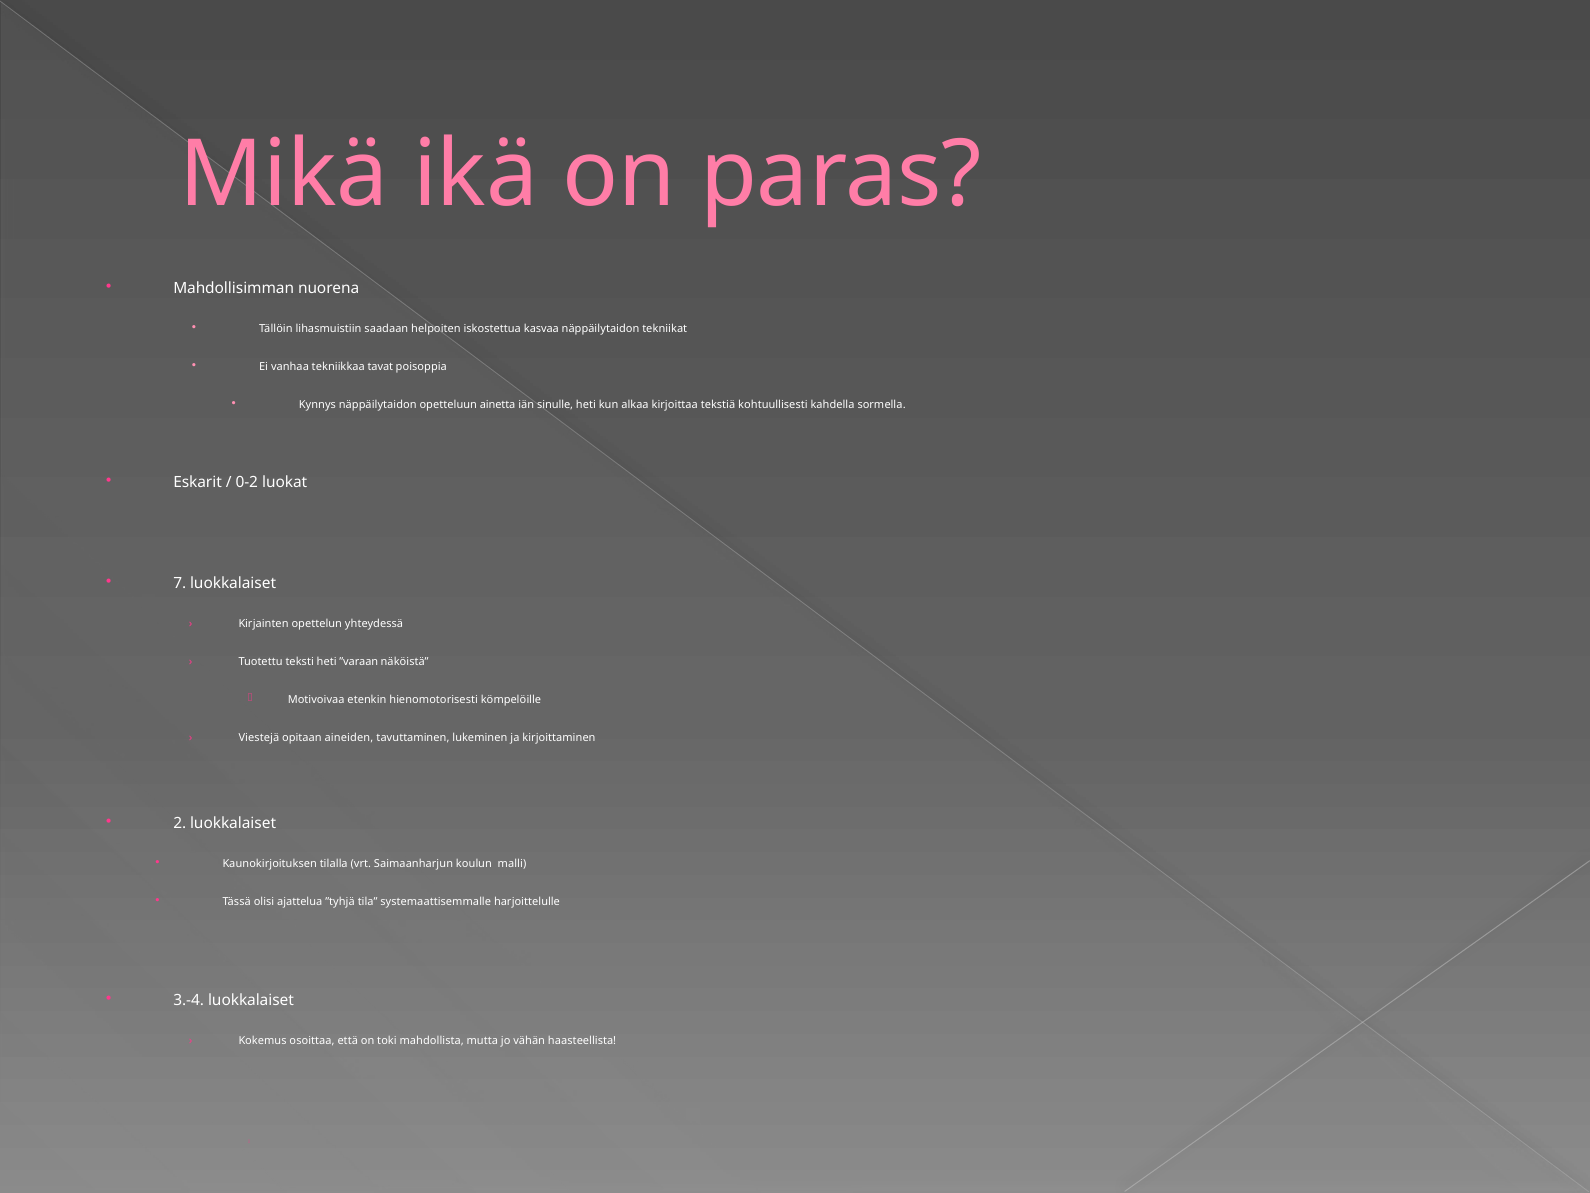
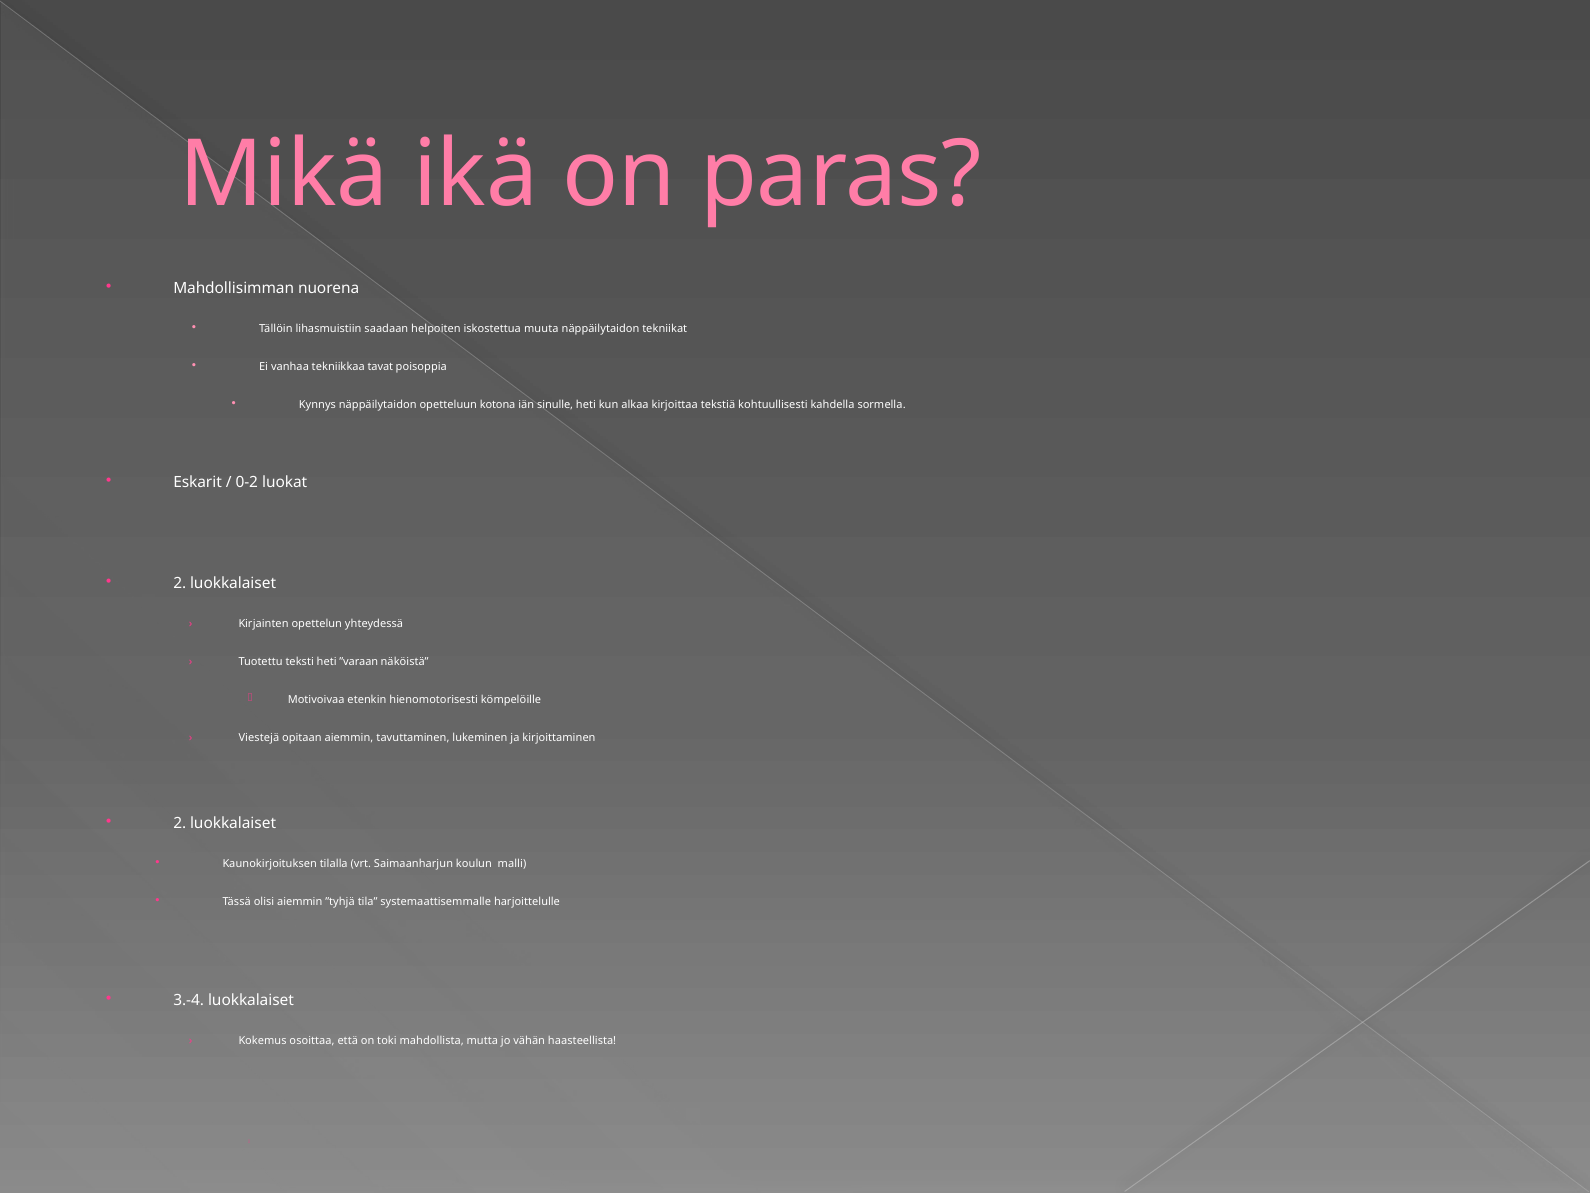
kasvaa: kasvaa -> muuta (541, 329)
ainetta: ainetta -> kotona (498, 405)
7: 7 -> 2 (180, 583)
opitaan aineiden: aineiden -> aiemmin (349, 737)
olisi ajattelua: ajattelua -> aiemmin (300, 902)
